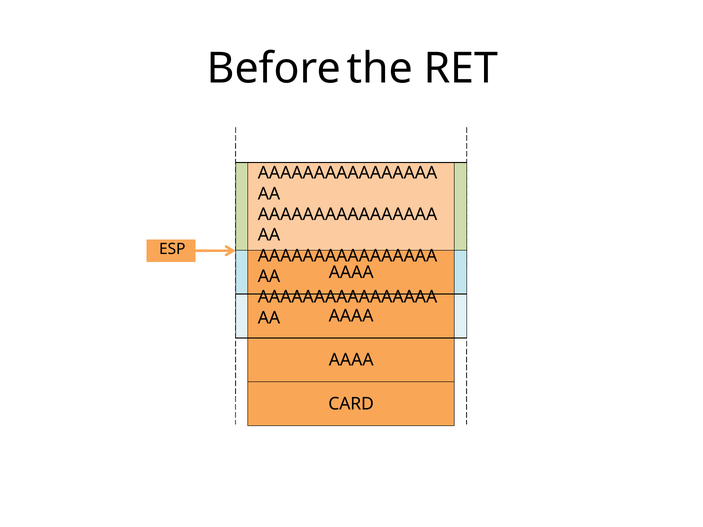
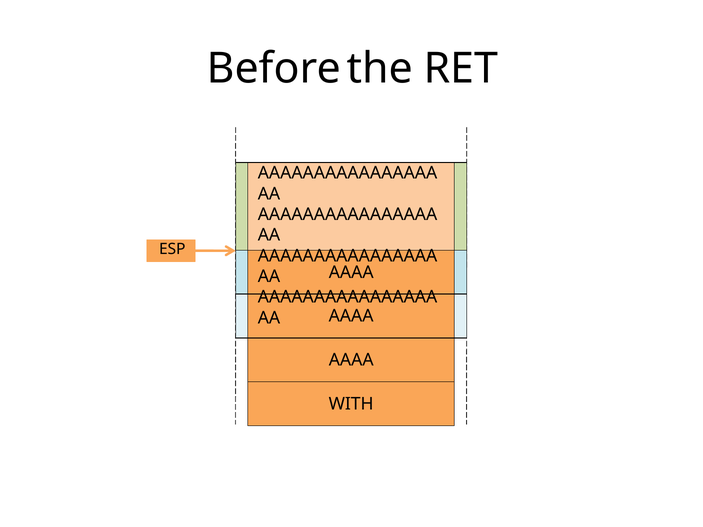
CARD: CARD -> WITH (351, 404)
